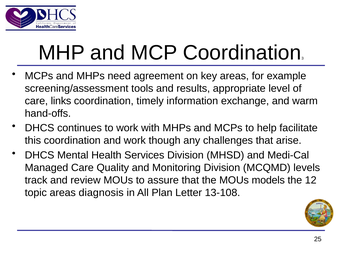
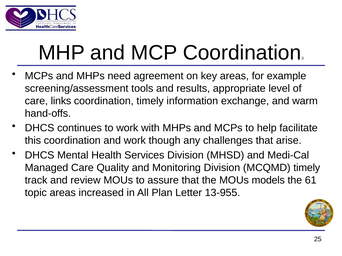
MCQMD levels: levels -> timely (307, 168)
12: 12 -> 61 (311, 180)
diagnosis: diagnosis -> increased (101, 193)
13-108: 13-108 -> 13-955 (222, 193)
